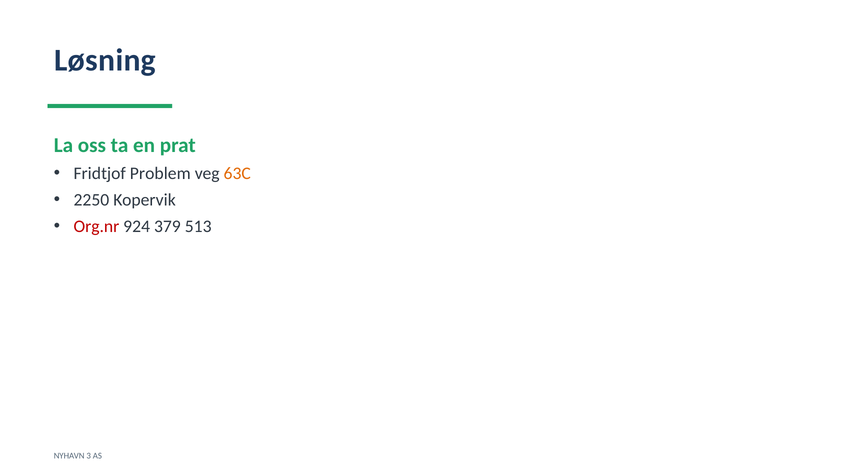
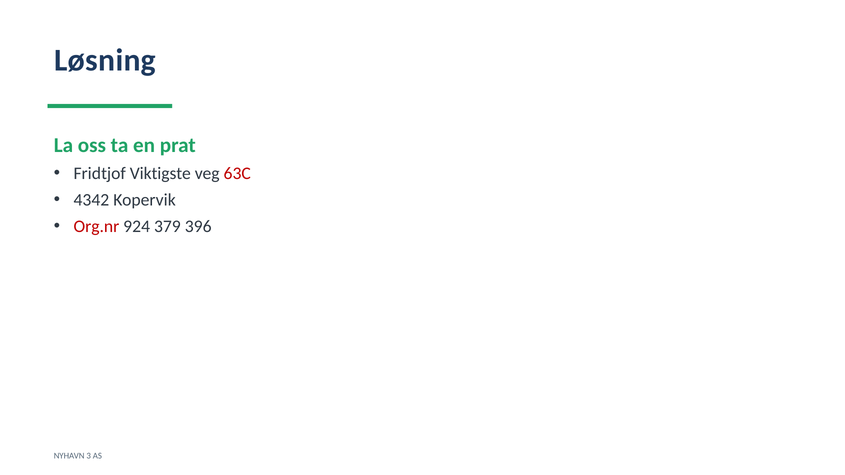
Problem: Problem -> Viktigste (160, 174)
63C colour: orange -> red (237, 174)
2250: 2250 -> 4342 (91, 200)
513: 513 -> 396 (198, 227)
